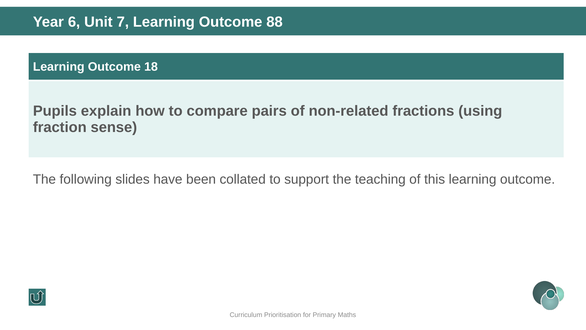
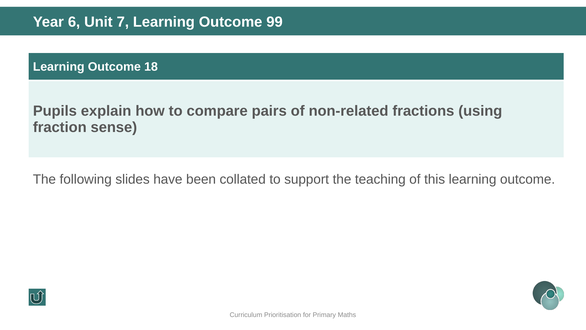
88: 88 -> 99 (275, 22)
